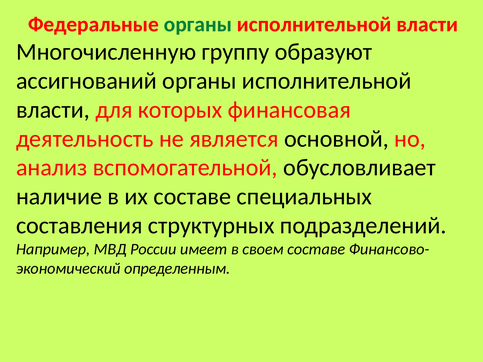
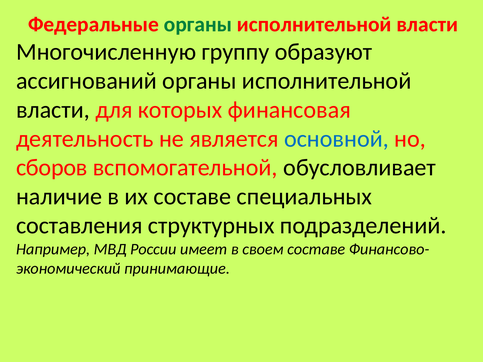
основной colour: black -> blue (336, 139)
анализ: анализ -> сборов (52, 168)
определенным: определенным -> принимающие (177, 269)
